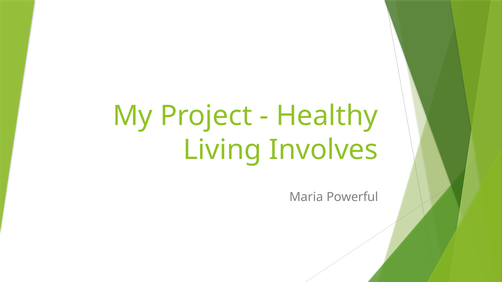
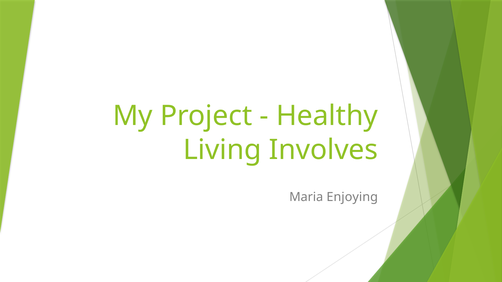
Powerful: Powerful -> Enjoying (352, 197)
